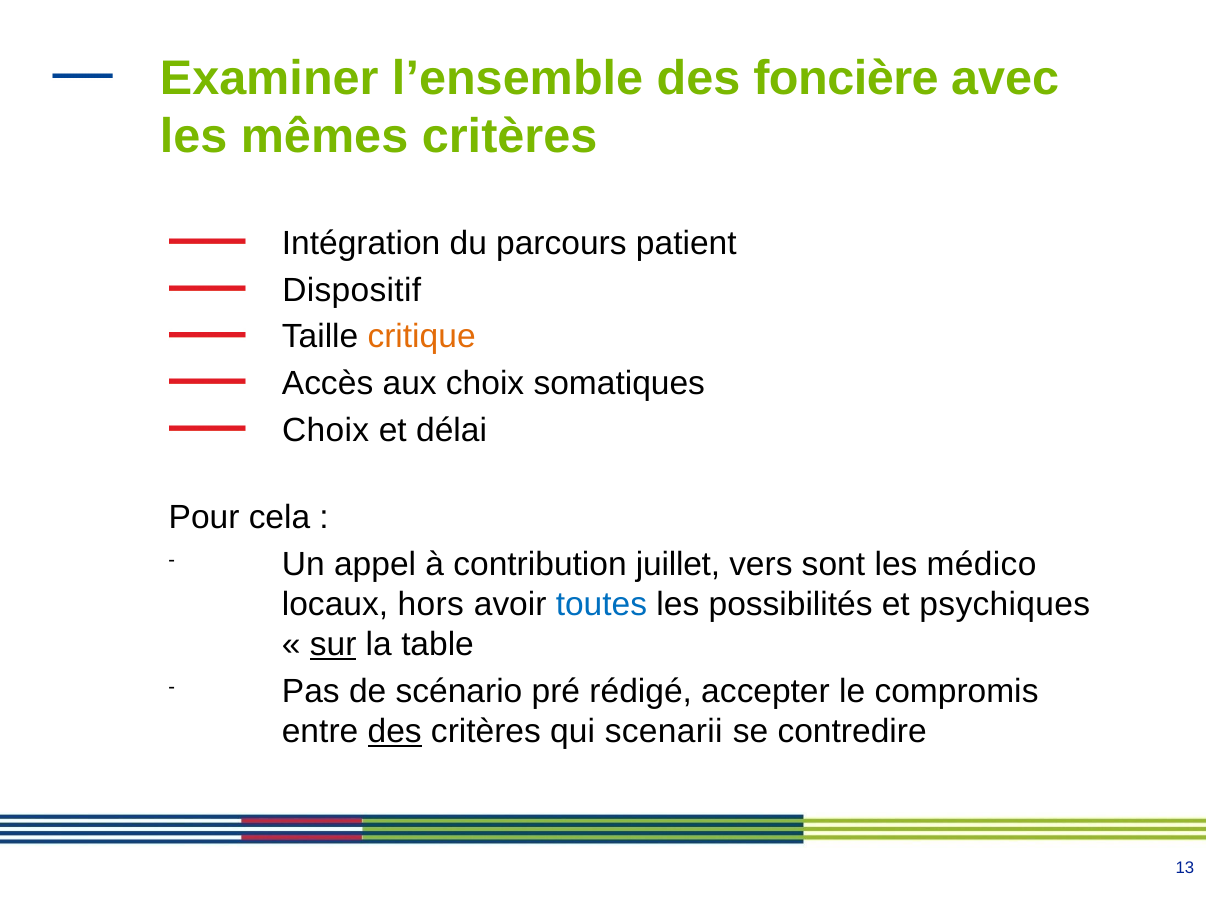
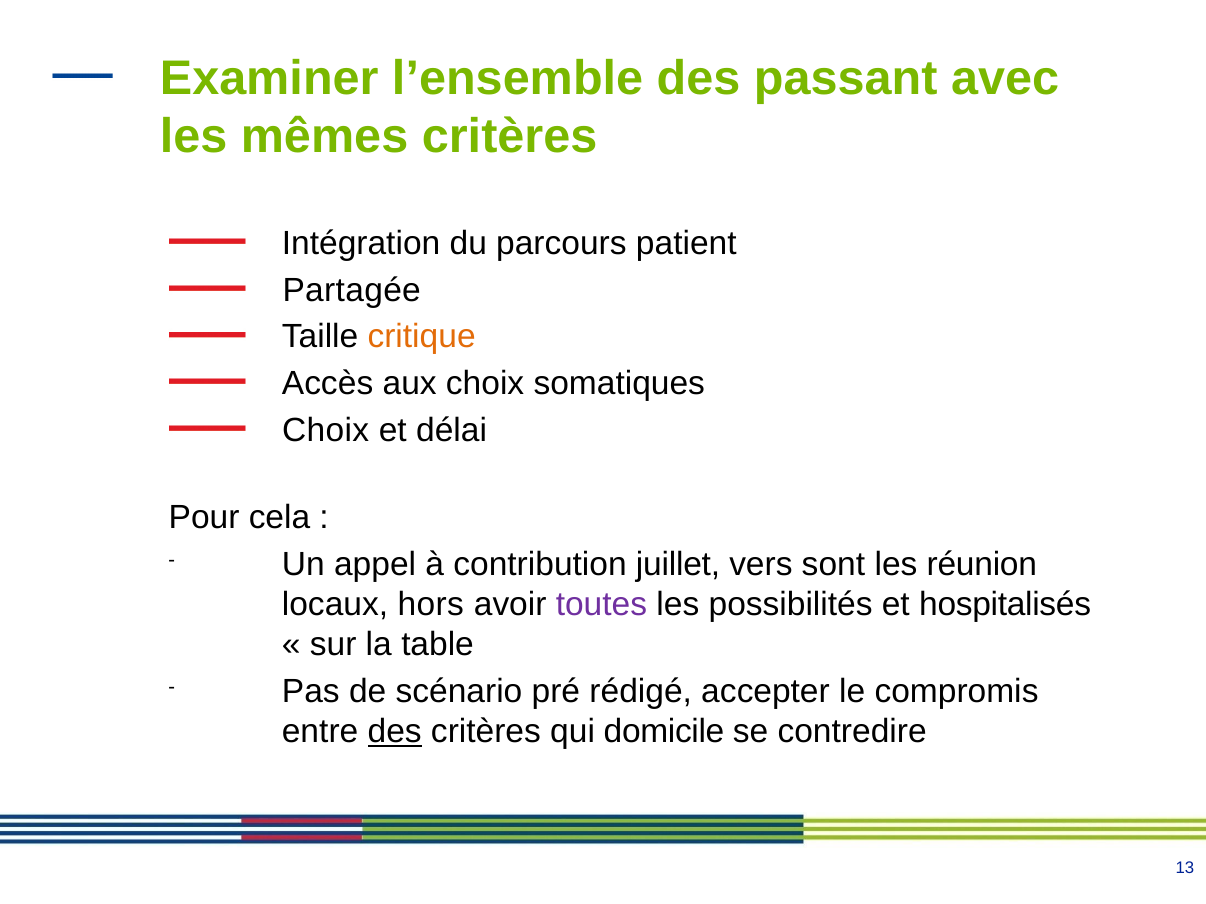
foncière: foncière -> passant (846, 79)
Dispositif: Dispositif -> Partagée (352, 290)
médico: médico -> réunion (982, 565)
toutes colour: blue -> purple (601, 605)
psychiques: psychiques -> hospitalisés (1005, 605)
sur underline: present -> none (333, 645)
scenarii: scenarii -> domicile (664, 732)
